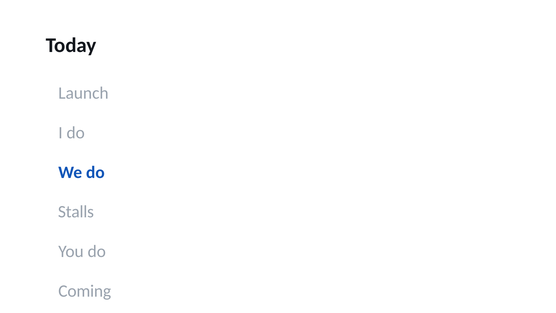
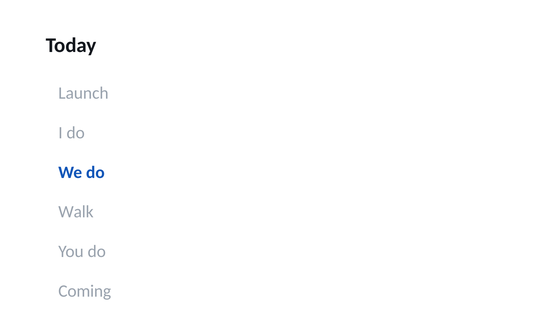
Stalls: Stalls -> Walk (76, 212)
